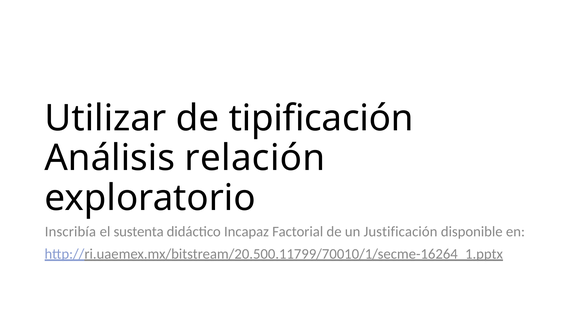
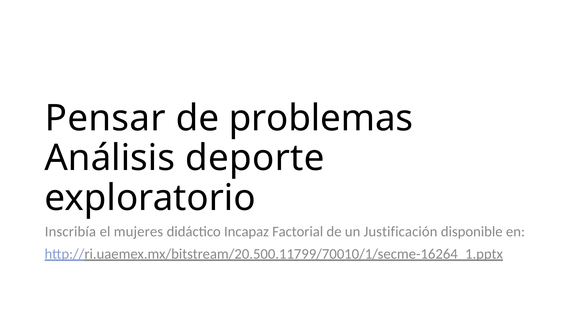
Utilizar: Utilizar -> Pensar (105, 118)
tipificación: tipificación -> problemas (321, 118)
relación: relación -> deporte (255, 158)
sustenta: sustenta -> mujeres (138, 231)
